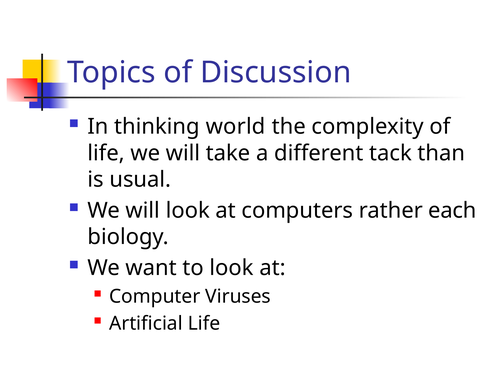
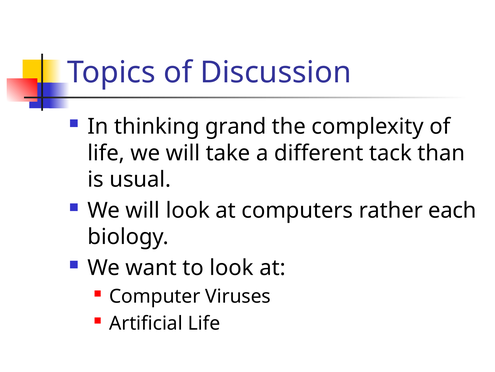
world: world -> grand (236, 126)
